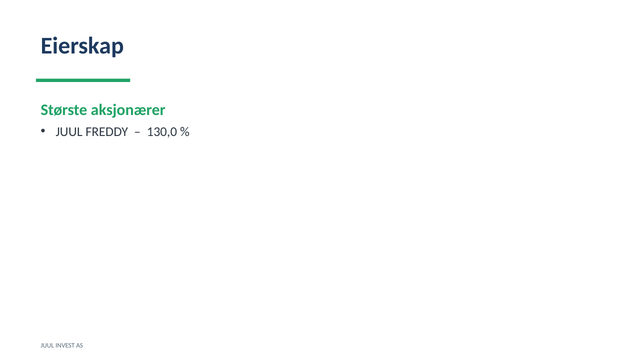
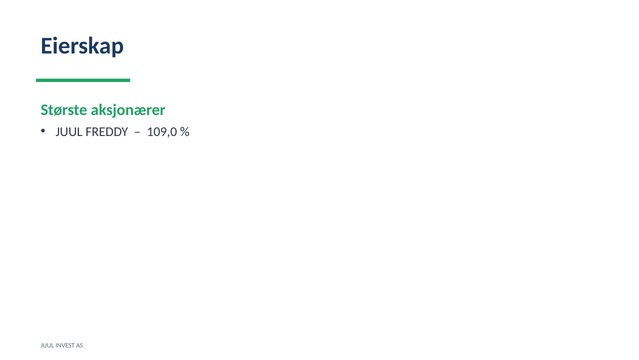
130,0: 130,0 -> 109,0 (162, 131)
